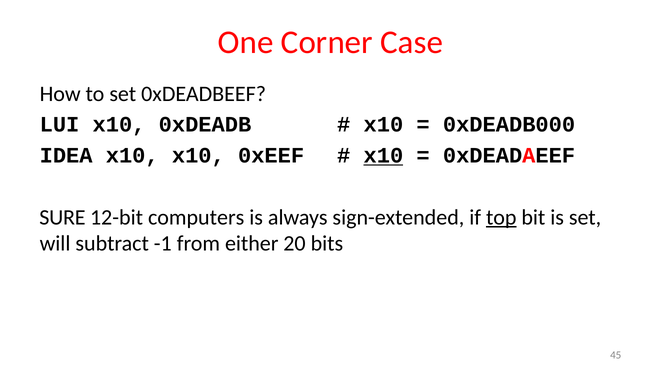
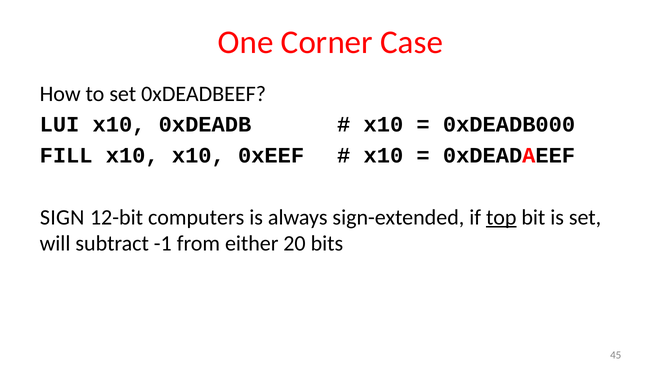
IDEA: IDEA -> FILL (66, 155)
x10 underline: present -> none (383, 155)
SURE: SURE -> SIGN (62, 217)
